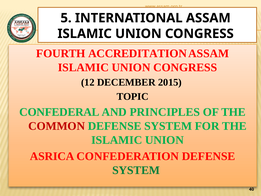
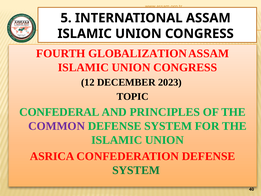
ACCREDITATION: ACCREDITATION -> GLOBALIZATION (138, 53)
2015: 2015 -> 2023 (170, 82)
COMMON colour: red -> purple (57, 126)
